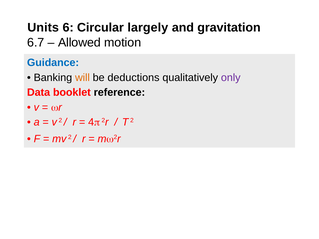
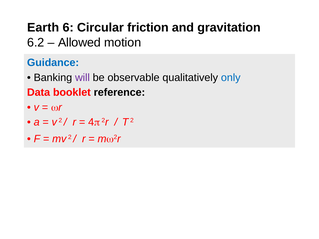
Units: Units -> Earth (43, 28)
largely: largely -> friction (148, 28)
6.7: 6.7 -> 6.2 (36, 43)
will colour: orange -> purple (82, 78)
deductions: deductions -> observable (134, 78)
only colour: purple -> blue (231, 78)
